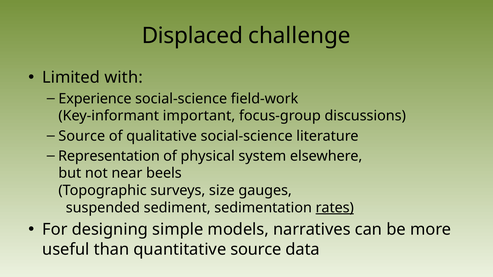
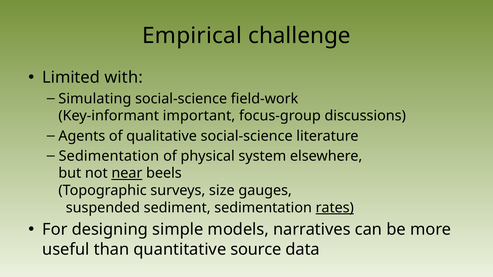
Displaced: Displaced -> Empirical (192, 36)
Experience: Experience -> Simulating (95, 99)
Source: Source -> Agents (82, 136)
Representation: Representation -> Sedimentation (109, 156)
near underline: none -> present (127, 173)
